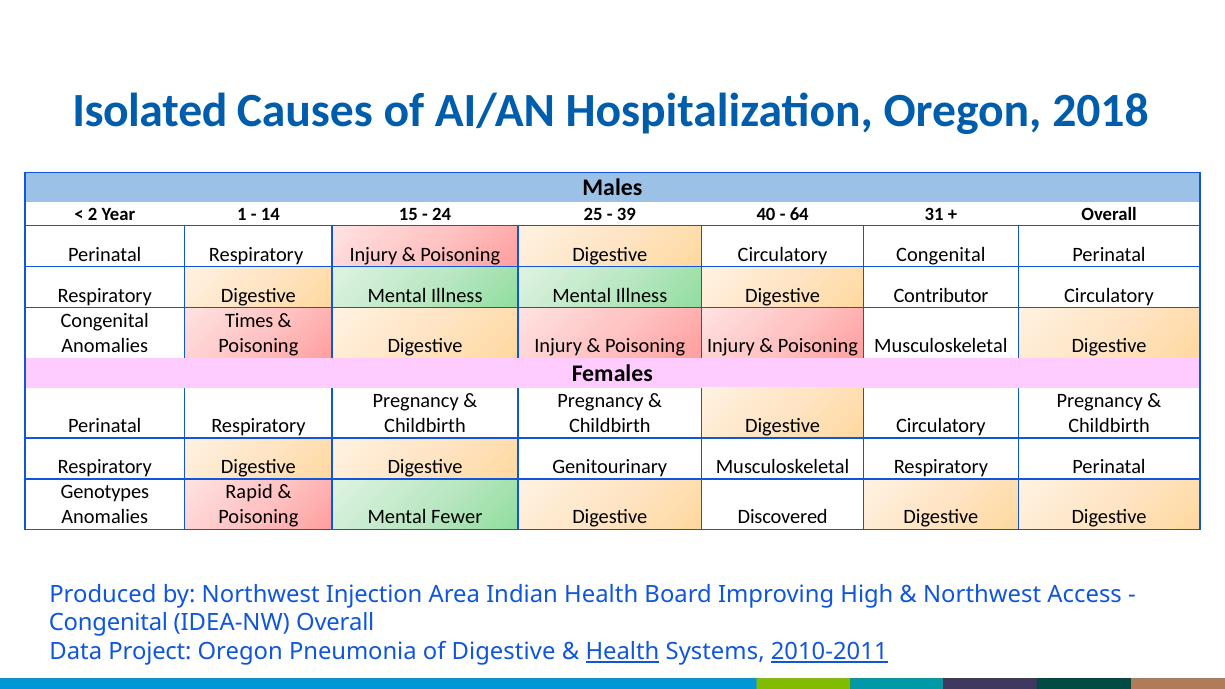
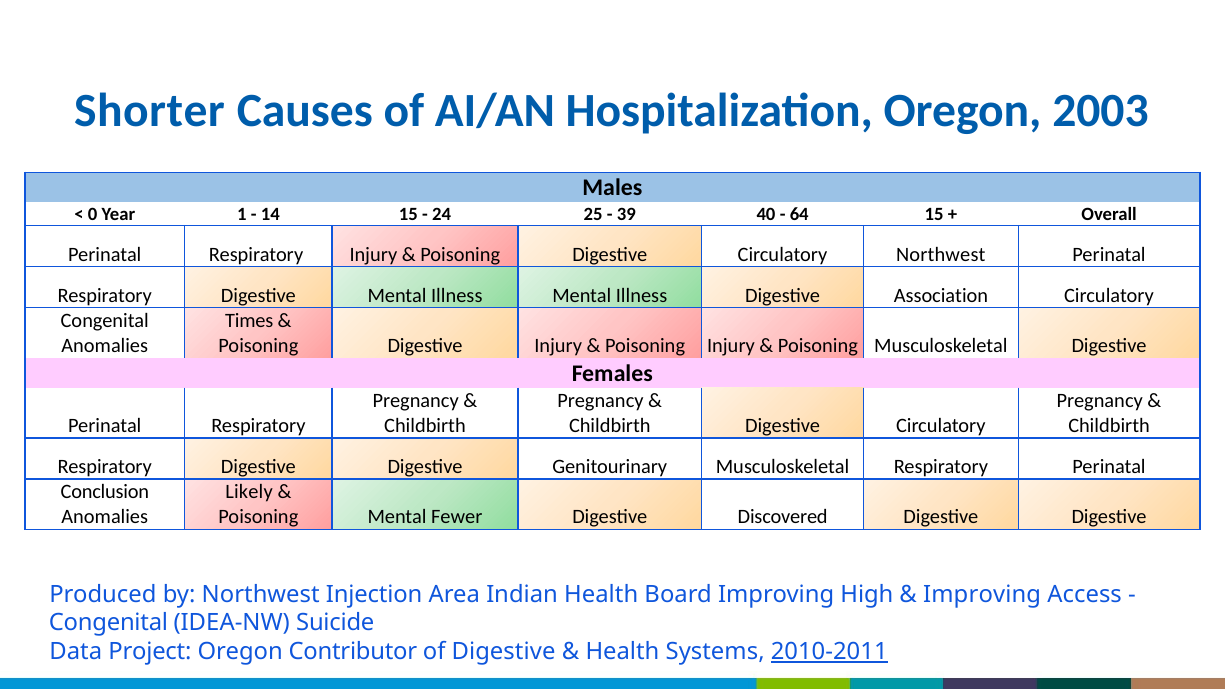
Isolated: Isolated -> Shorter (149, 111)
2018: 2018 -> 2003 (1100, 111)
2: 2 -> 0 (93, 214)
31: 31 -> 15 (934, 214)
Congenital: Congenital -> Northwest (941, 254)
Contributor: Contributor -> Association (941, 295)
Genotypes: Genotypes -> Conclusion (105, 492)
Rapid: Rapid -> Likely (249, 492)
Northwest: Northwest -> Improving (982, 595)
IDEA-NW Overall: Overall -> Suicide (335, 623)
Pneumonia: Pneumonia -> Contributor (353, 652)
Health underline: present -> none (622, 652)
